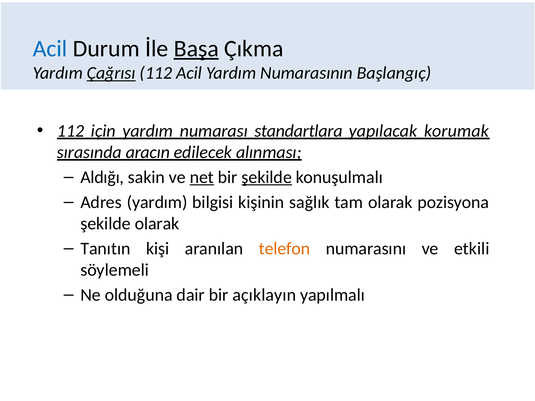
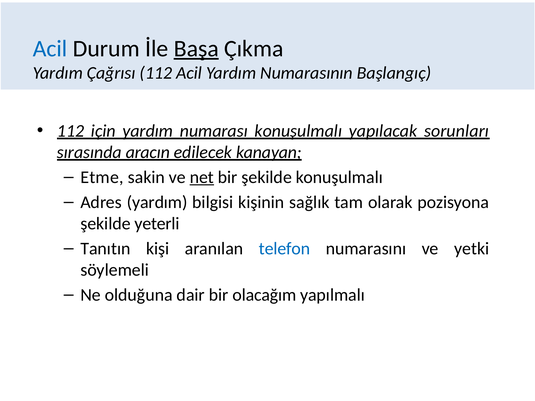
Çağrısı underline: present -> none (111, 73)
numarası standartlara: standartlara -> konuşulmalı (298, 131)
korumak: korumak -> sorunları (457, 131)
alınması: alınması -> kanayan (269, 152)
Aldığı: Aldığı -> Etme (102, 177)
şekilde underline: present -> none (267, 177)
şekilde olarak: olarak -> yeterli (157, 224)
telefon colour: orange -> blue (285, 249)
etkili: etkili -> yetki (472, 249)
açıklayın: açıklayın -> olacağım (264, 295)
